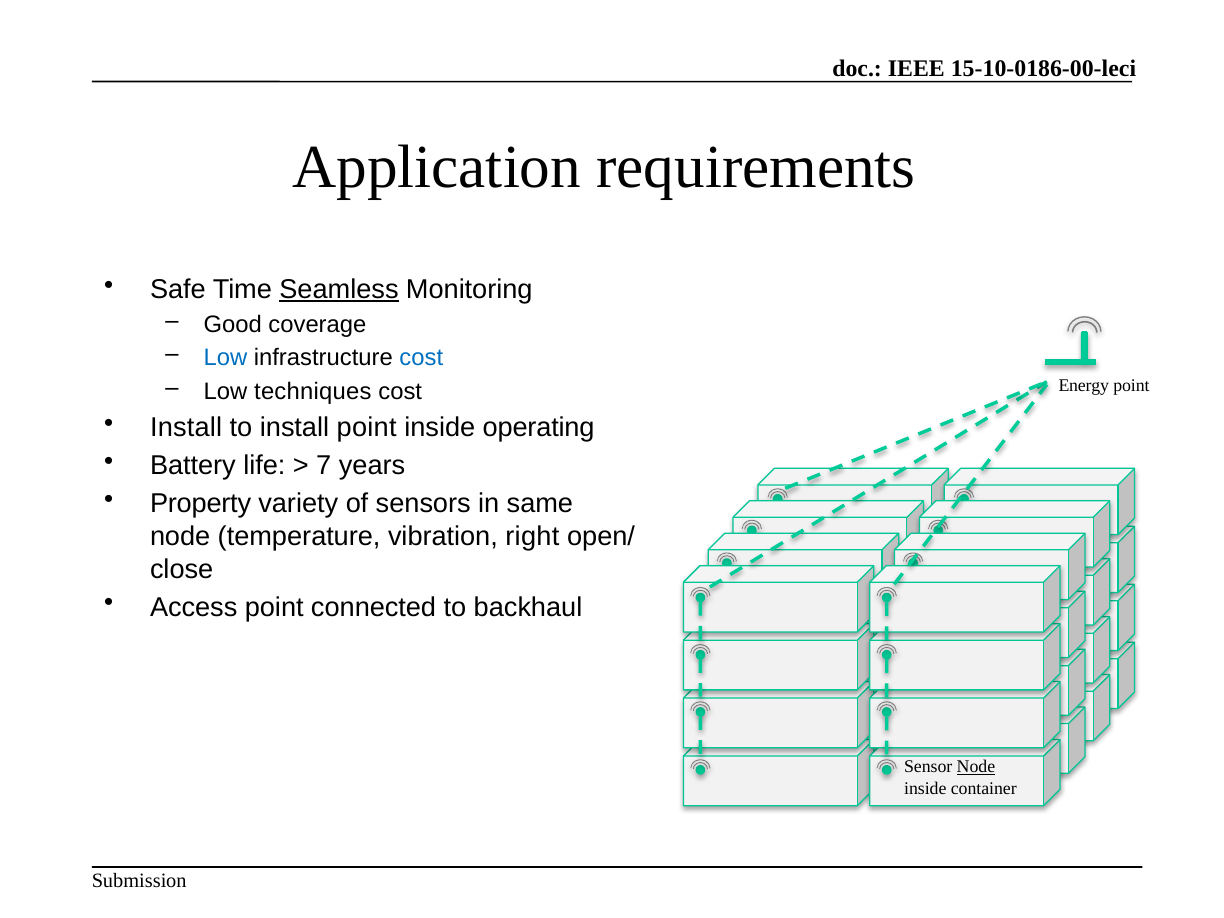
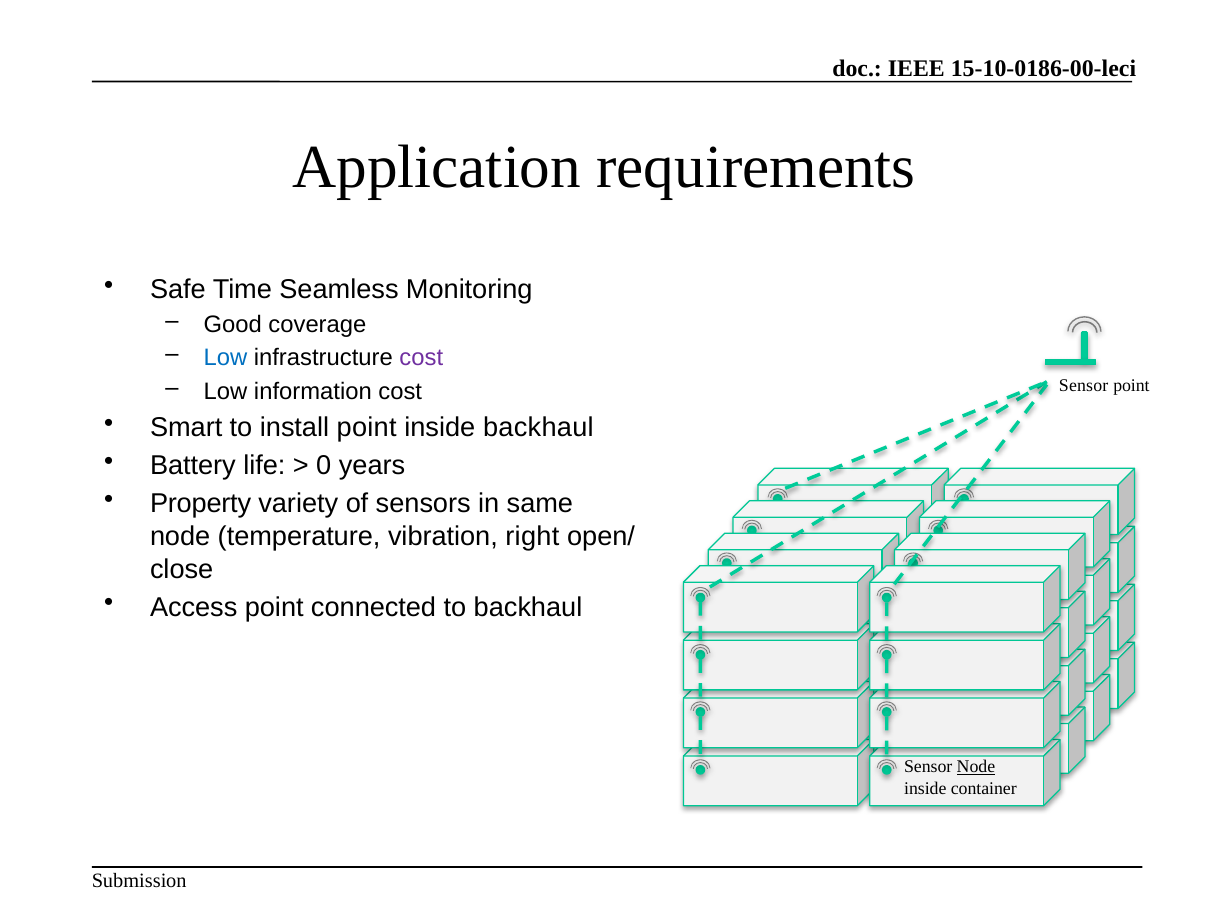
Seamless underline: present -> none (339, 290)
cost colour: blue -> purple (421, 358)
Energy: Energy -> Sensor (1084, 385)
techniques: techniques -> information (313, 391)
Install: Install -> Smart (186, 428)
inside operating: operating -> backhaul (538, 428)
7: 7 -> 0 (324, 466)
